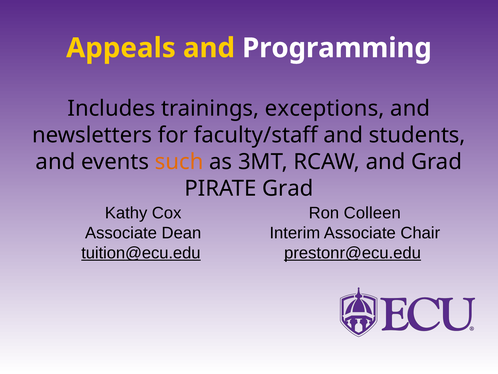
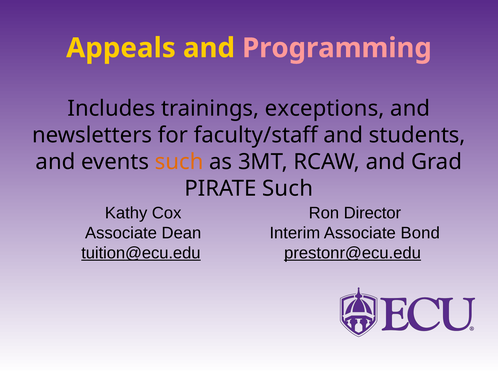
Programming colour: white -> pink (337, 48)
PIRATE Grad: Grad -> Such (288, 188)
Colleen: Colleen -> Director (372, 213)
Chair: Chair -> Bond (420, 233)
